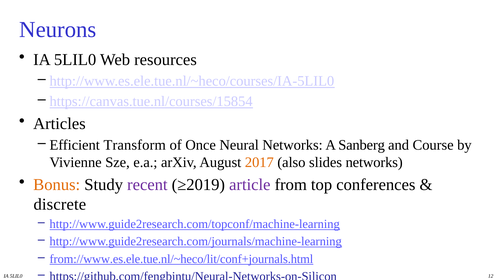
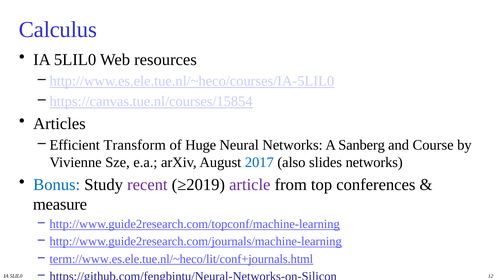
Neurons: Neurons -> Calculus (58, 30)
Once: Once -> Huge (201, 145)
2017 colour: orange -> blue (259, 162)
Bonus colour: orange -> blue (57, 184)
discrete: discrete -> measure (60, 204)
from://www.es.ele.tue.nl/~heco/lit/conf+journals.html: from://www.es.ele.tue.nl/~heco/lit/conf+journals.html -> term://www.es.ele.tue.nl/~heco/lit/conf+journals.html (181, 259)
